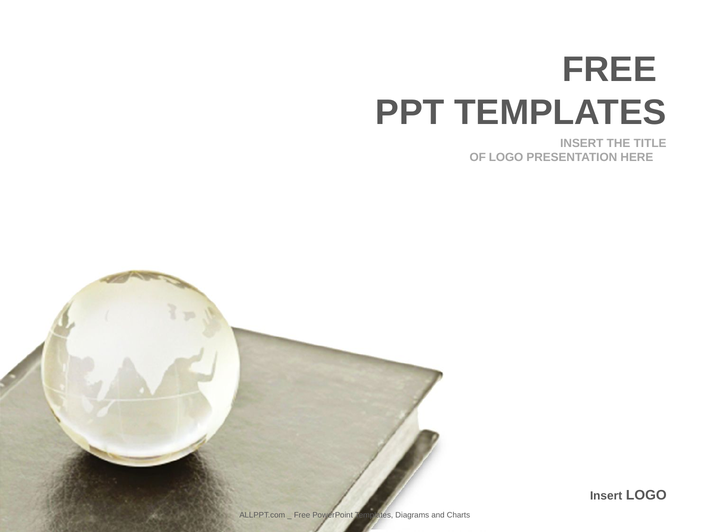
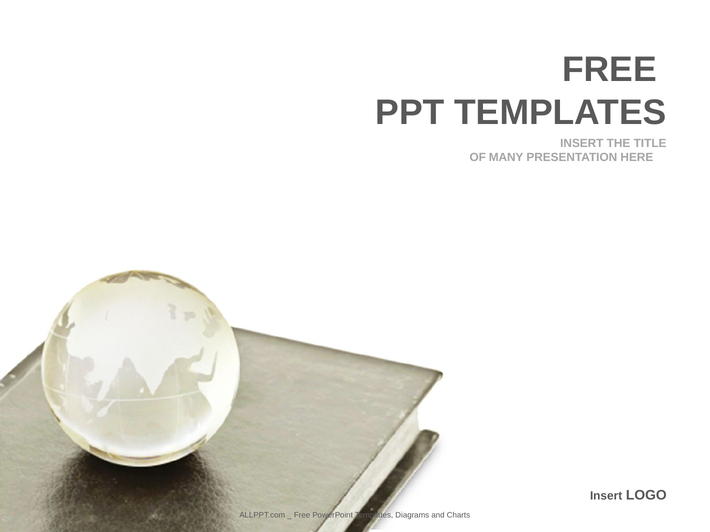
OF LOGO: LOGO -> MANY (506, 158)
